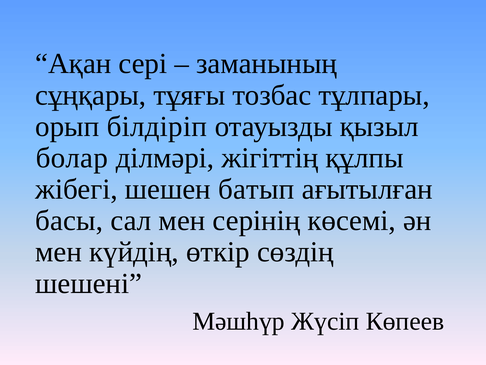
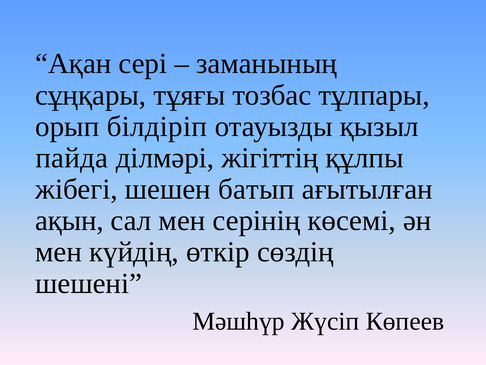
болар: болар -> пайда (72, 158)
басы: басы -> ақын (69, 220)
